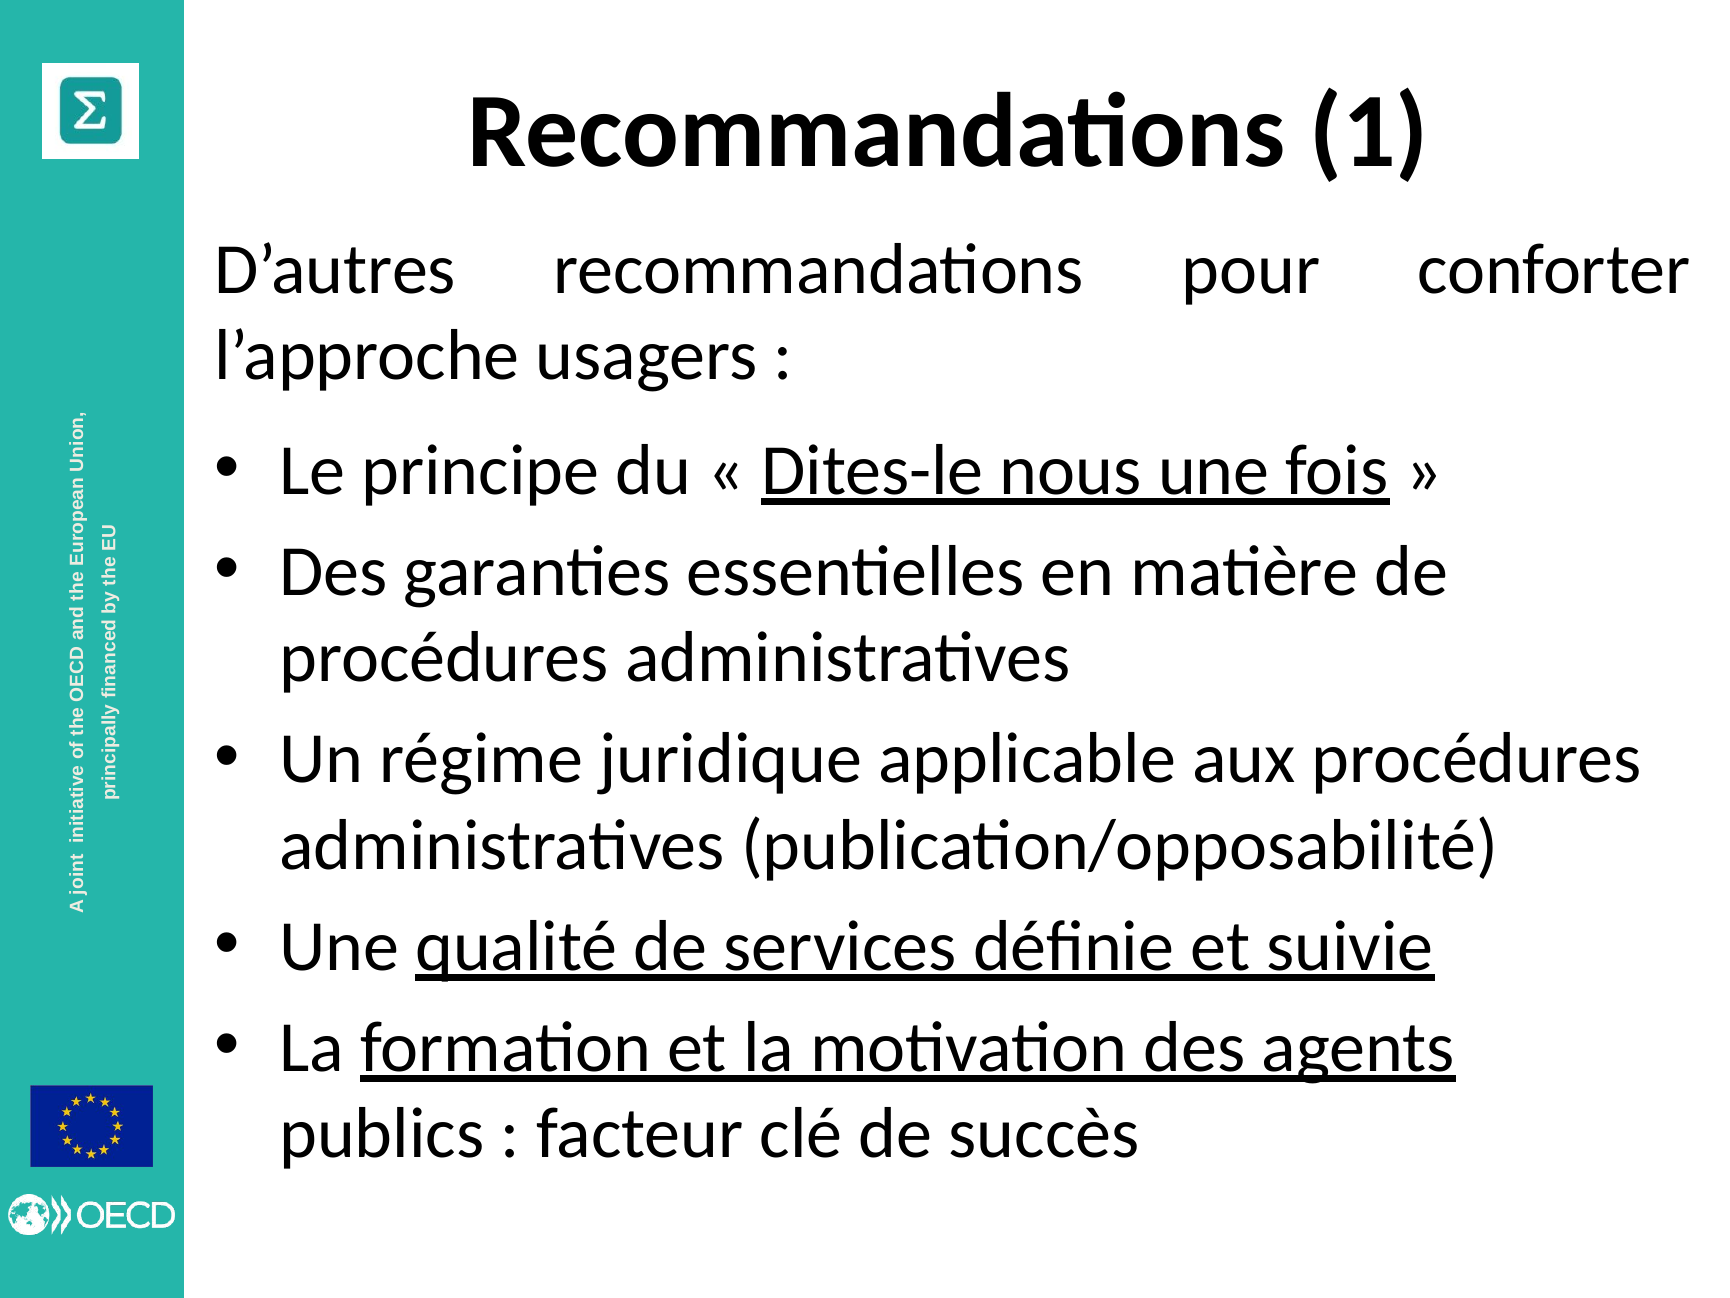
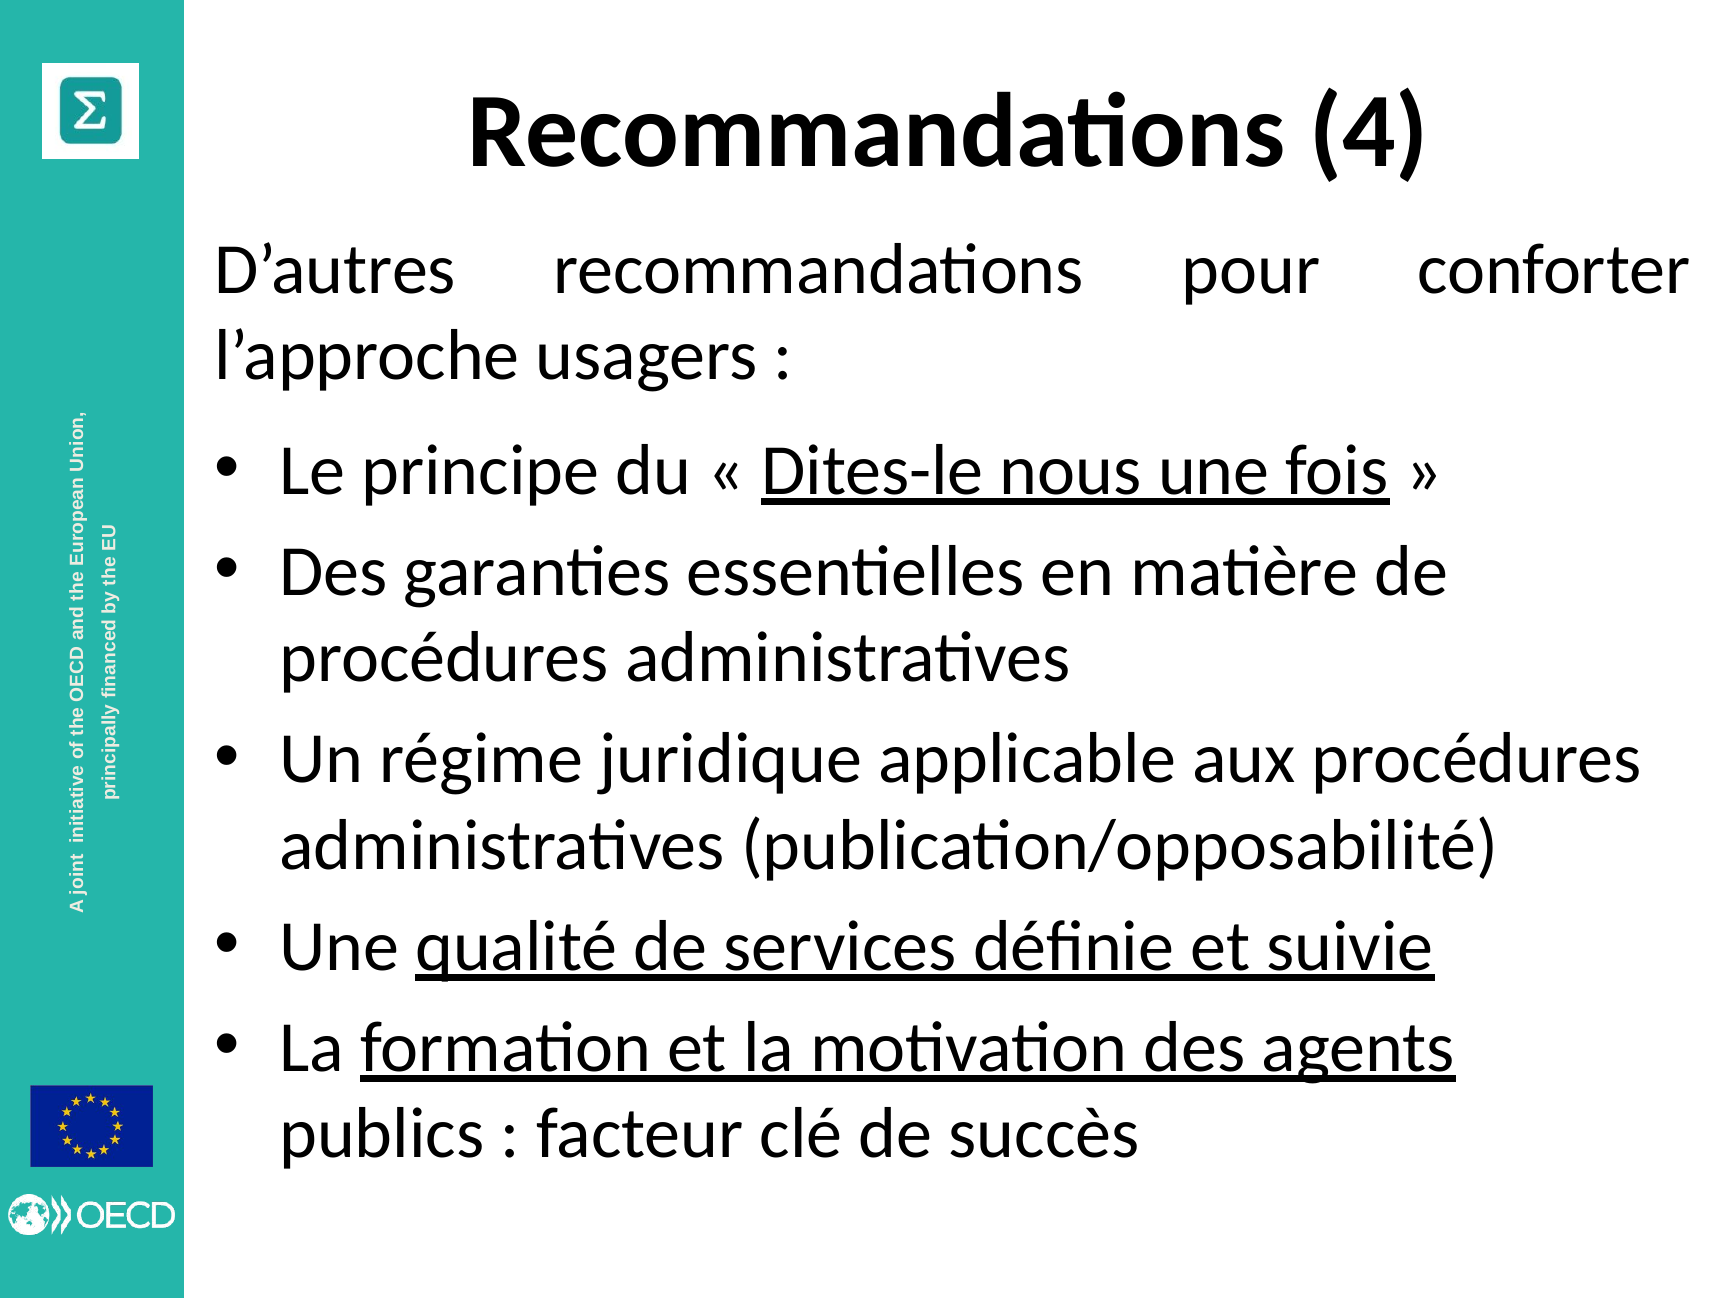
1: 1 -> 4 (1369, 131)
